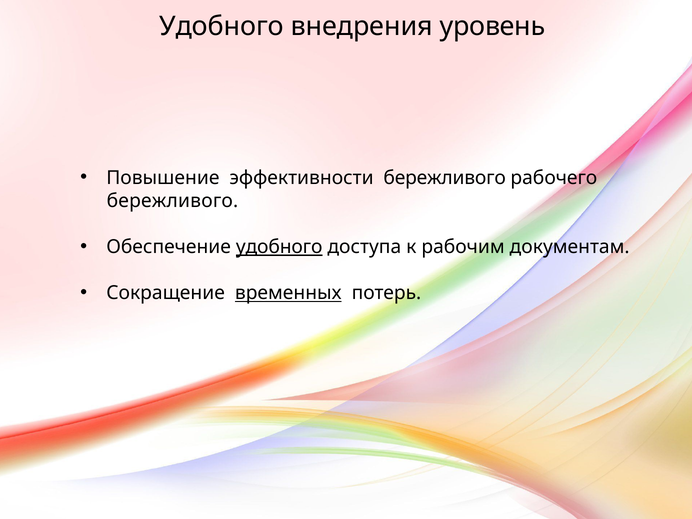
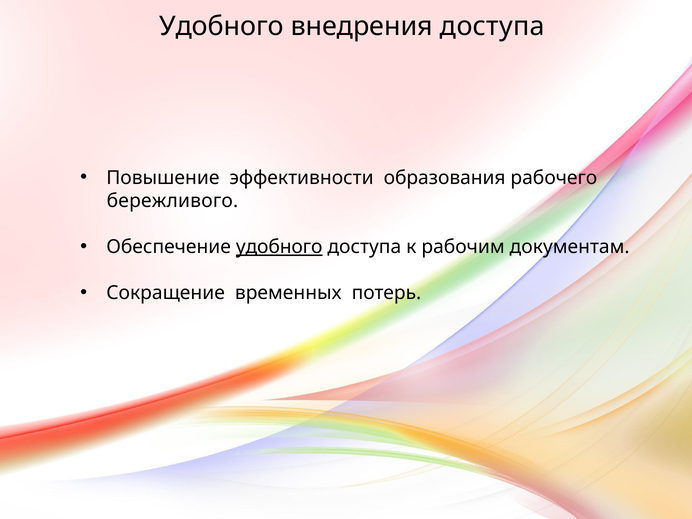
внедрения уровень: уровень -> доступа (492, 26)
эффективности бережливого: бережливого -> образования (445, 178)
временных underline: present -> none (288, 293)
